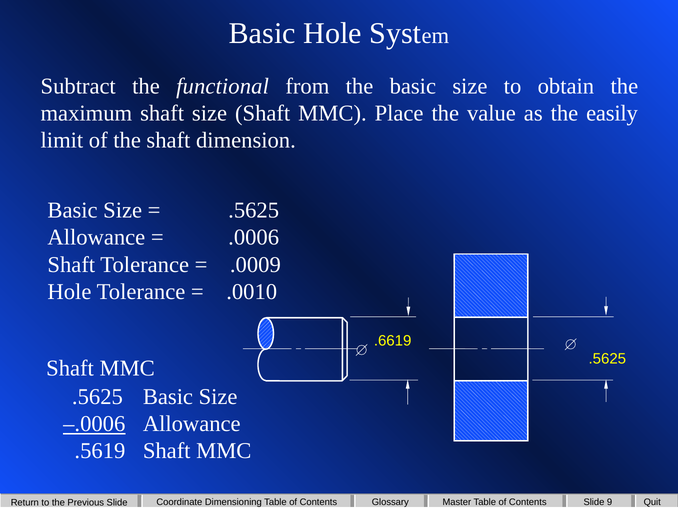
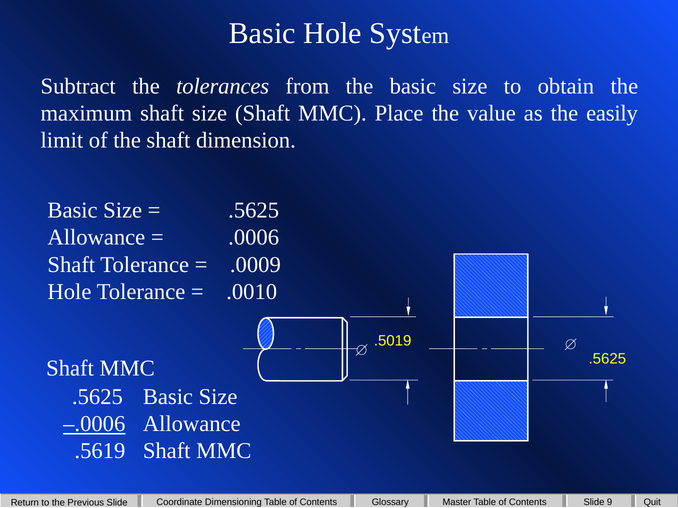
functional: functional -> tolerances (223, 86)
.6619: .6619 -> .5019 (393, 341)
